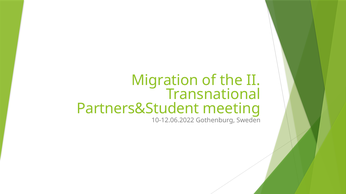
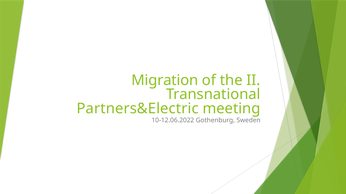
Partners&Student: Partners&Student -> Partners&Electric (138, 109)
